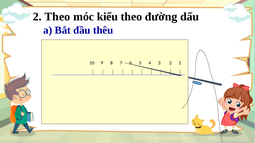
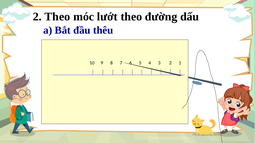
kiểu: kiểu -> lướt (107, 17)
